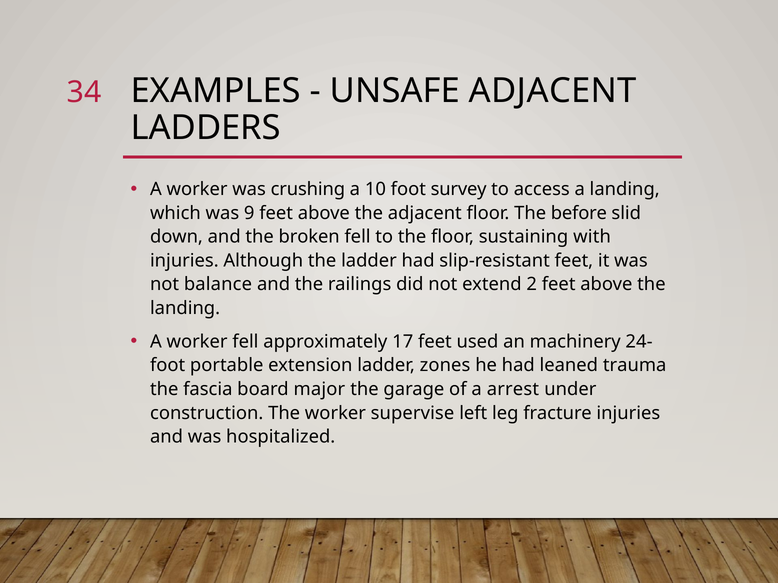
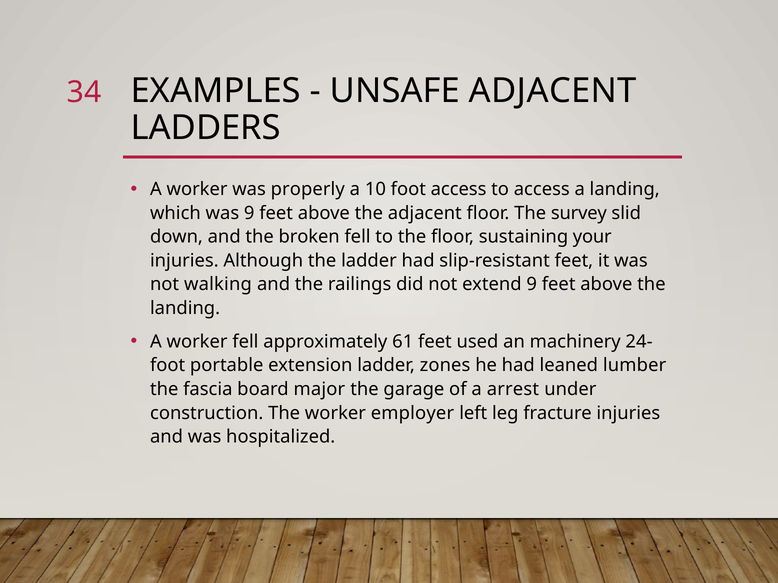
crushing: crushing -> properly (308, 189)
foot survey: survey -> access (459, 189)
before: before -> survey (579, 213)
with: with -> your (592, 237)
balance: balance -> walking (218, 285)
extend 2: 2 -> 9 (532, 285)
17: 17 -> 61 (403, 342)
trauma: trauma -> lumber (635, 366)
supervise: supervise -> employer (412, 413)
